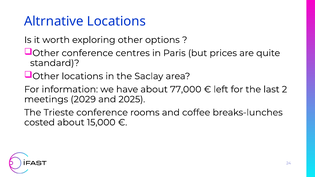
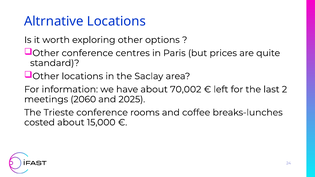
77,000: 77,000 -> 70,002 (186, 89)
2029: 2029 -> 2060 (83, 99)
